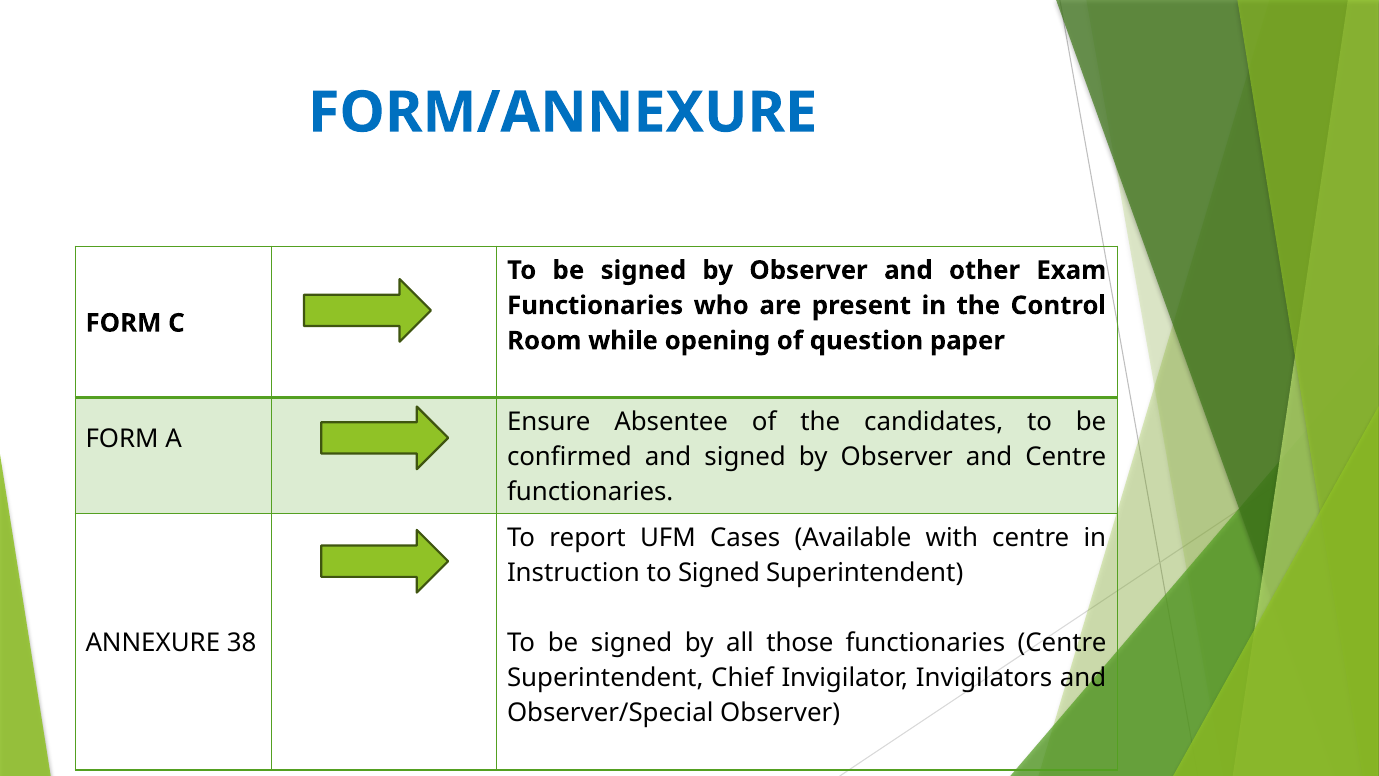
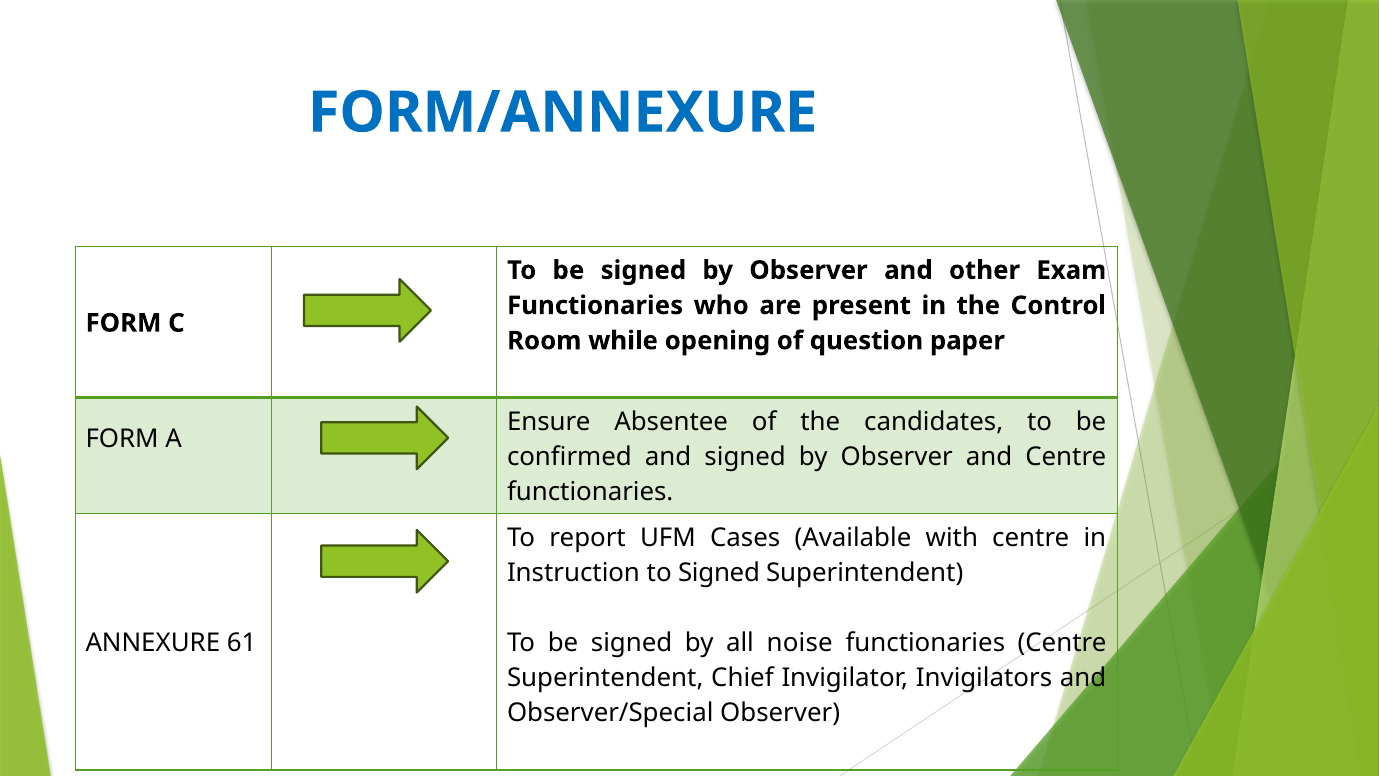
38: 38 -> 61 (242, 643)
those: those -> noise (800, 643)
